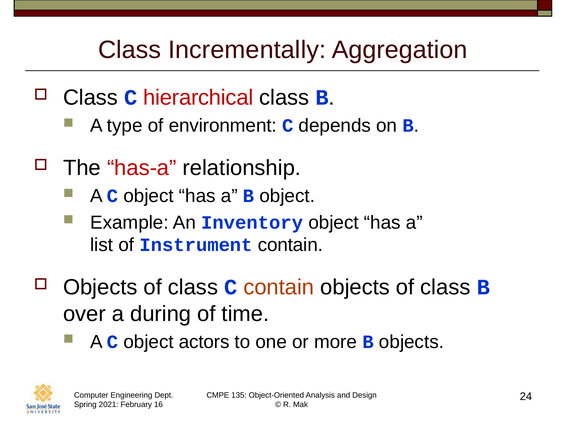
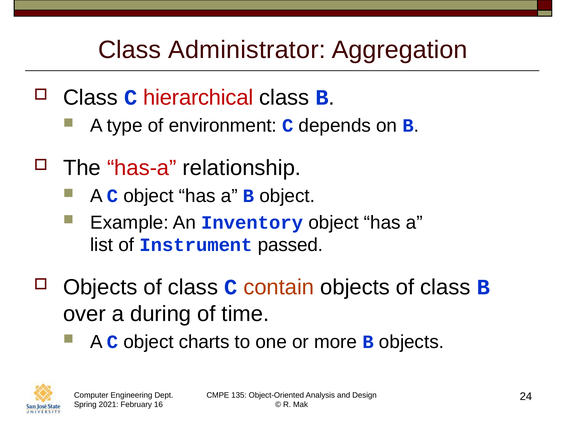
Incrementally: Incrementally -> Administrator (247, 50)
Instrument contain: contain -> passed (290, 245)
actors: actors -> charts (204, 342)
